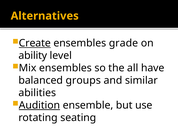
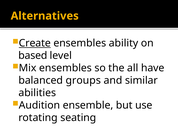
grade: grade -> ability (124, 43)
ability: ability -> based (33, 56)
Audition underline: present -> none (39, 106)
